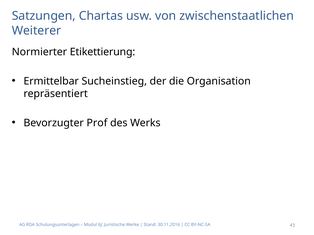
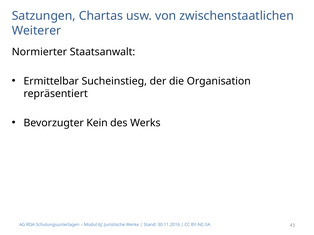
Etikettierung: Etikettierung -> Staatsanwalt (102, 52)
Prof: Prof -> Kein (97, 123)
